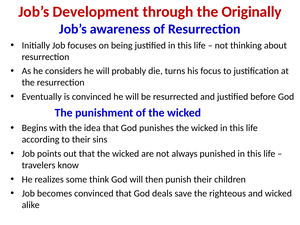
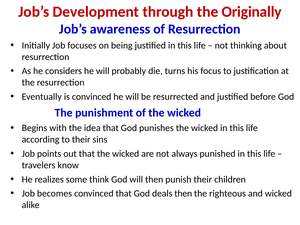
deals save: save -> then (183, 194)
